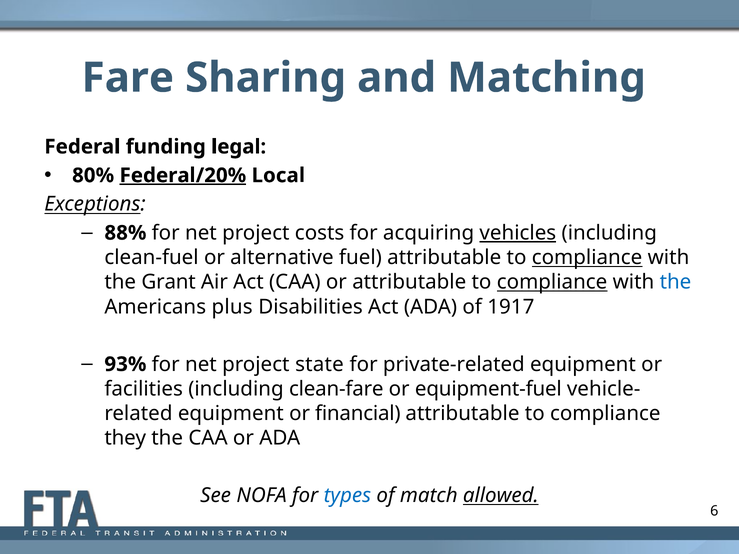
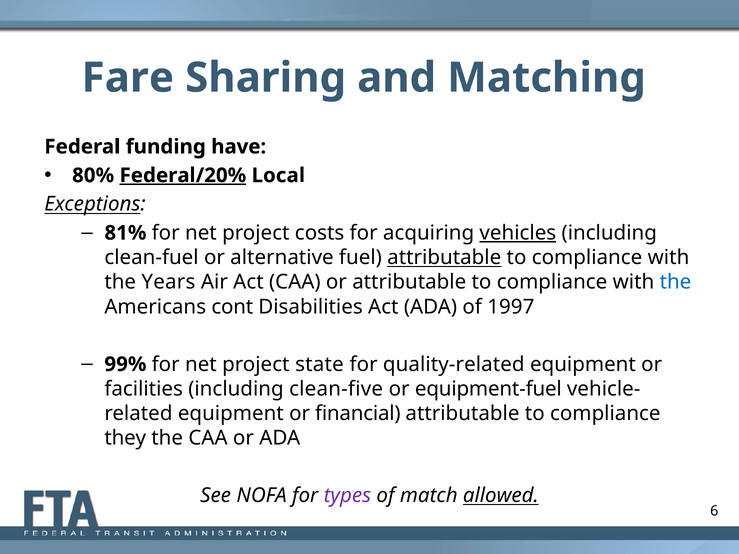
legal: legal -> have (239, 147)
88%: 88% -> 81% (125, 233)
attributable underline: none -> present (444, 258)
compliance underline: present -> none (587, 258)
Grant: Grant -> Years (168, 282)
compliance underline: present -> none (552, 282)
plus: plus -> cont (232, 307)
1917: 1917 -> 1997 (511, 307)
93%: 93% -> 99% (125, 364)
private-related: private-related -> quality-related (454, 364)
clean-fare: clean-fare -> clean-five (336, 389)
types colour: blue -> purple (347, 496)
